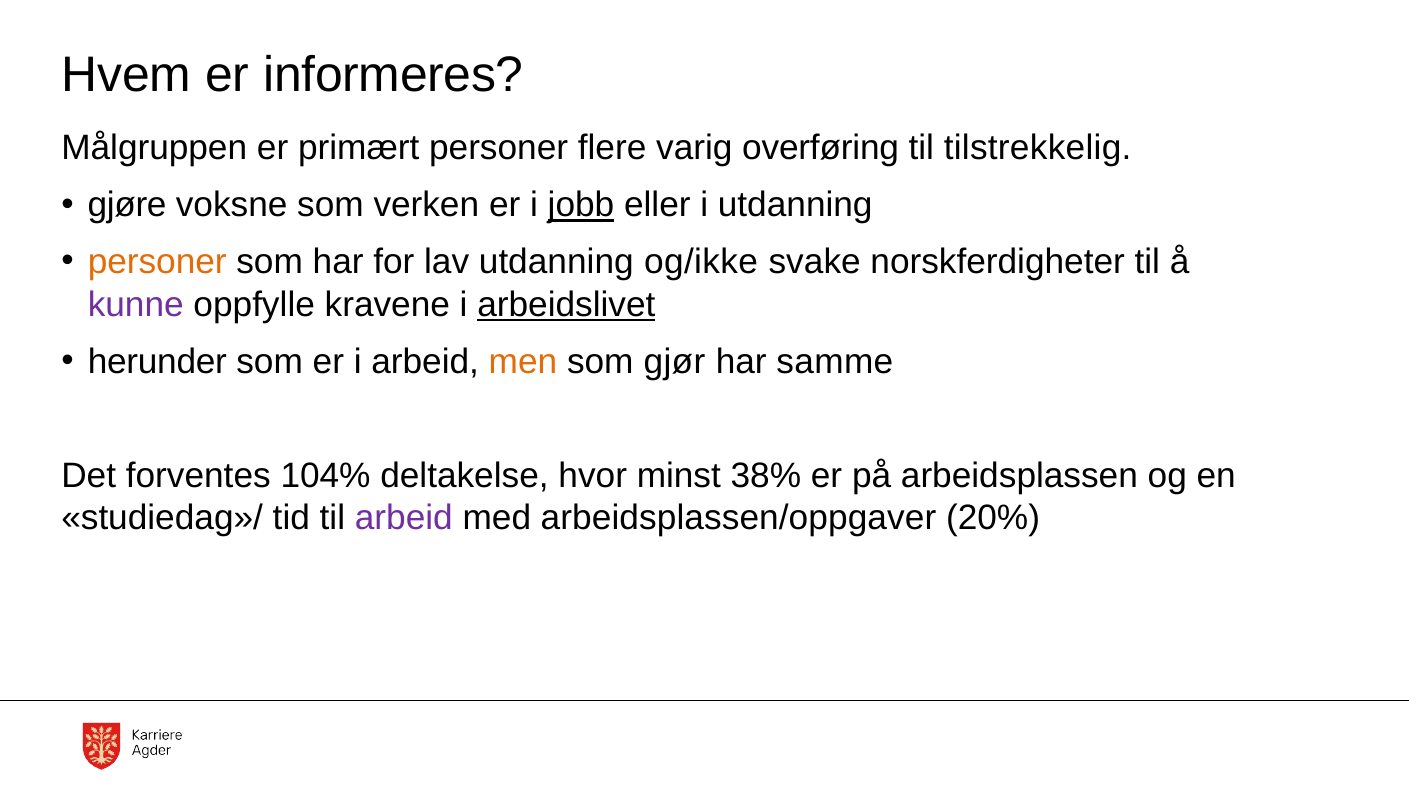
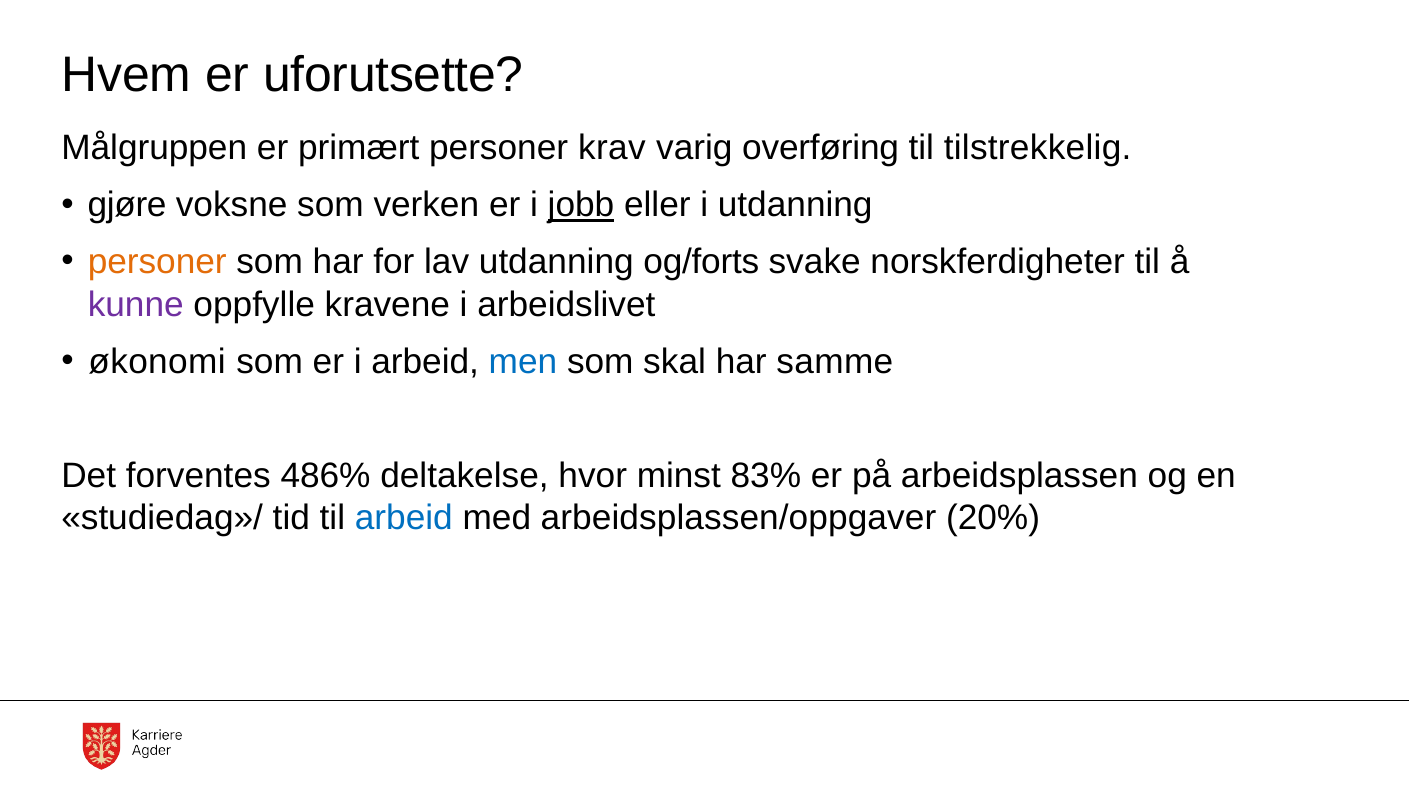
informeres: informeres -> uforutsette (393, 75)
flere: flere -> krav (612, 148)
og/ikke: og/ikke -> og/forts (701, 262)
arbeidslivet underline: present -> none (566, 304)
herunder: herunder -> økonomi (157, 361)
men colour: orange -> blue (523, 361)
gjør: gjør -> skal (675, 361)
104%: 104% -> 486% (326, 475)
38%: 38% -> 83% (766, 475)
arbeid colour: purple -> blue (404, 518)
